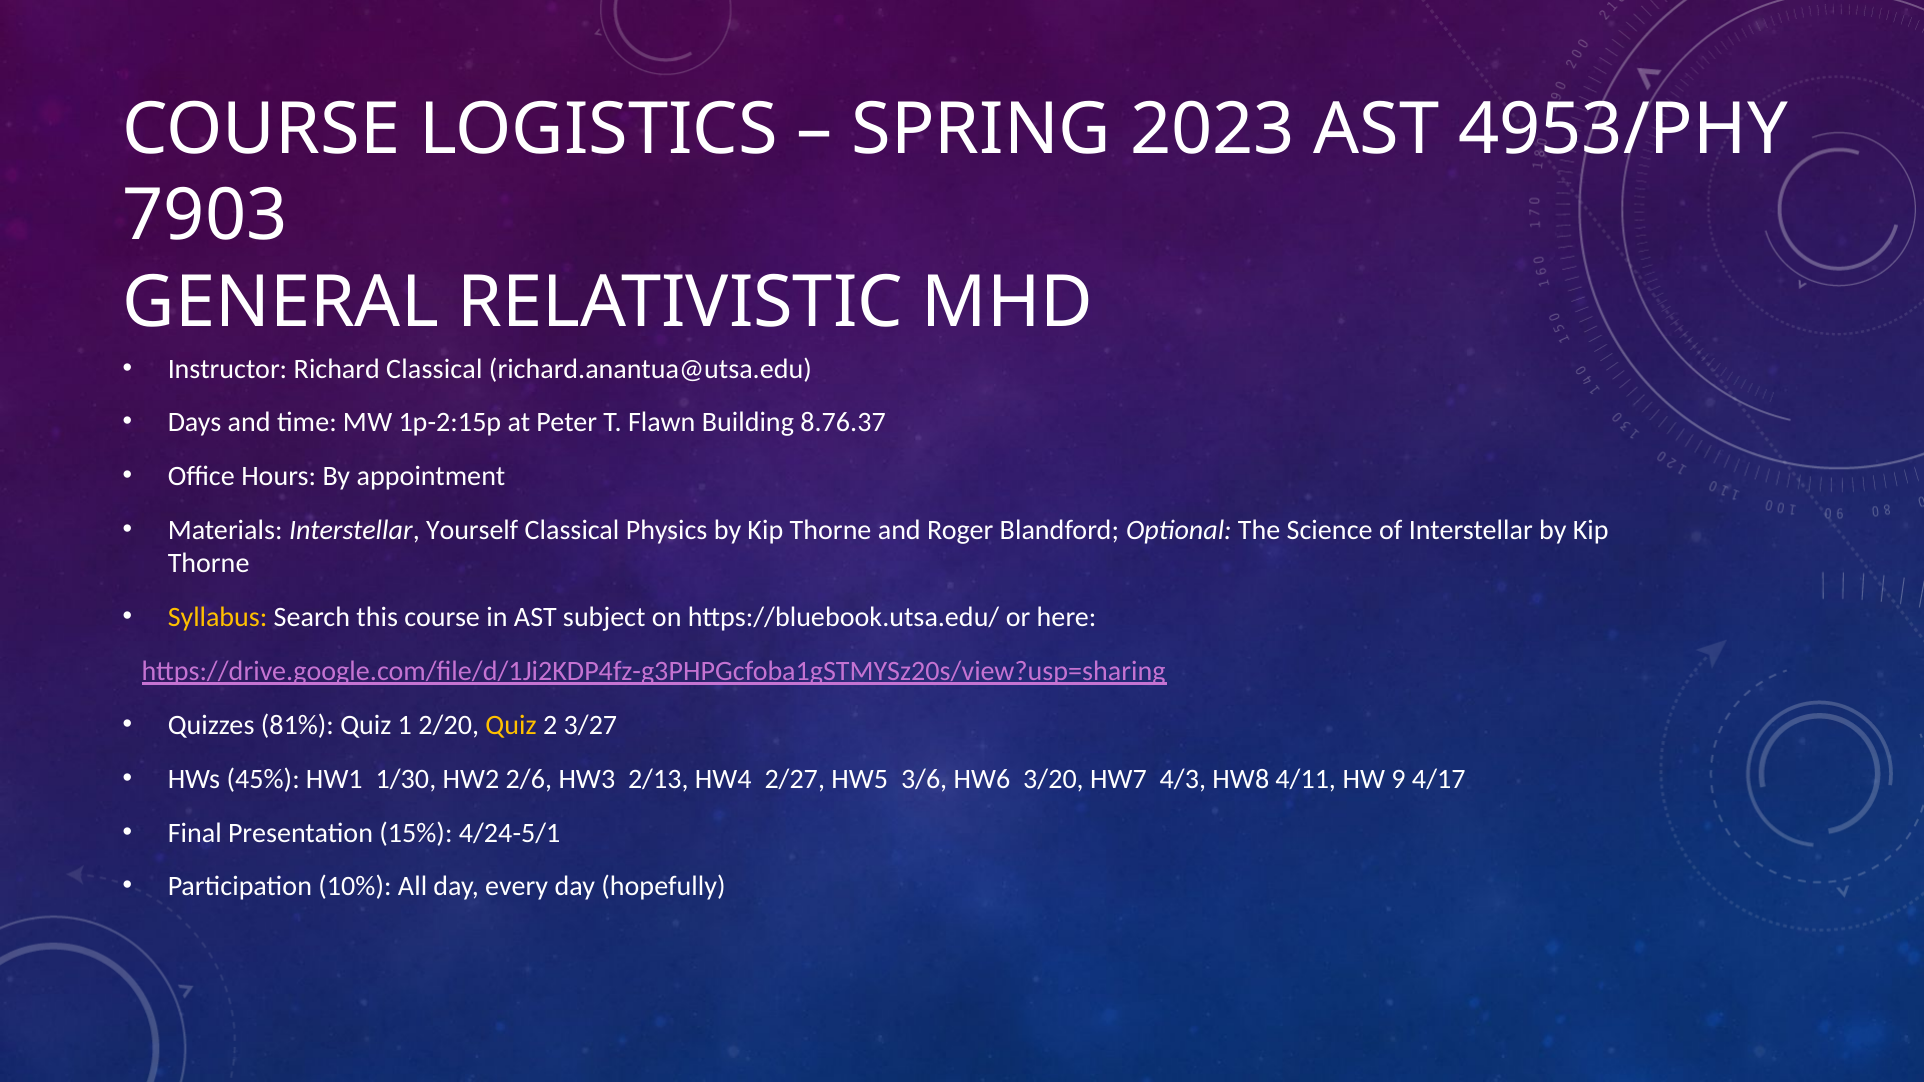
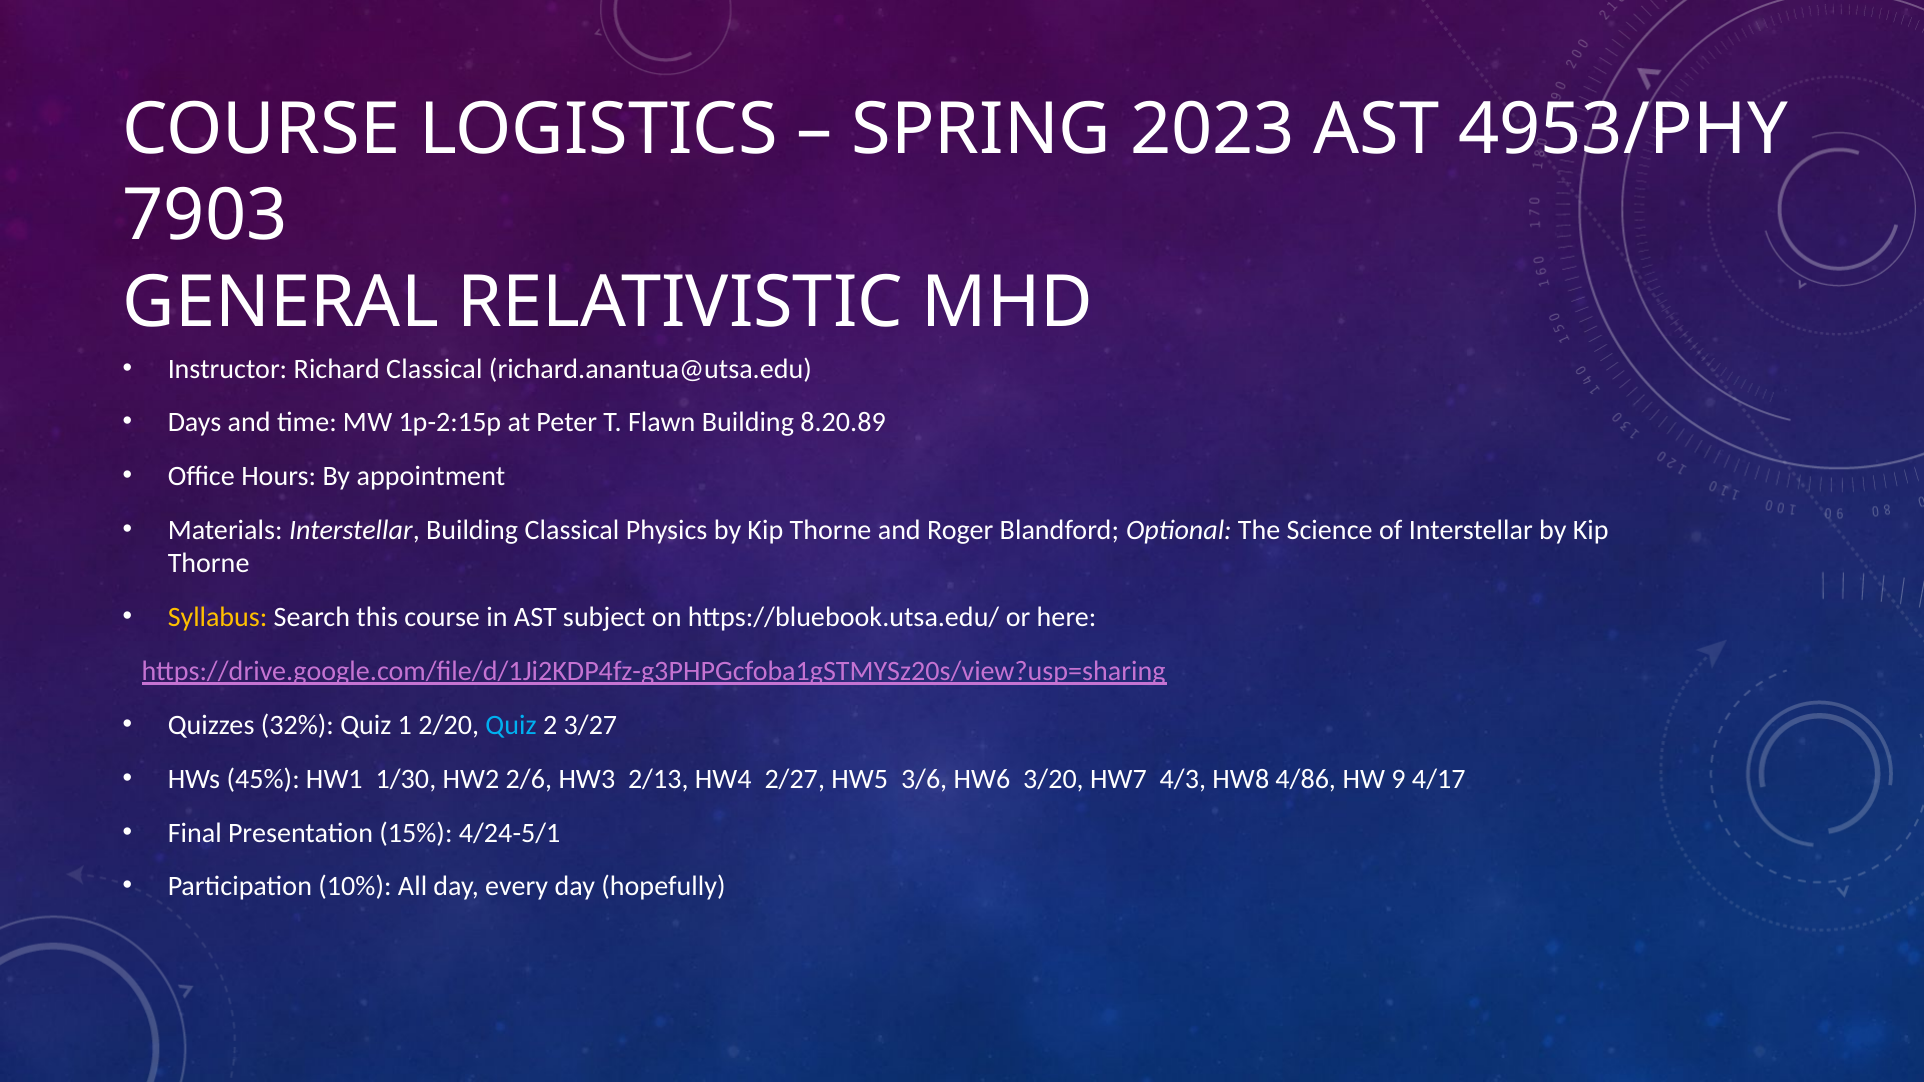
8.76.37: 8.76.37 -> 8.20.89 (843, 423)
Interstellar Yourself: Yourself -> Building (472, 530)
81%: 81% -> 32% (297, 726)
Quiz colour: yellow -> light blue (511, 726)
4/11: 4/11 -> 4/86 (1306, 779)
